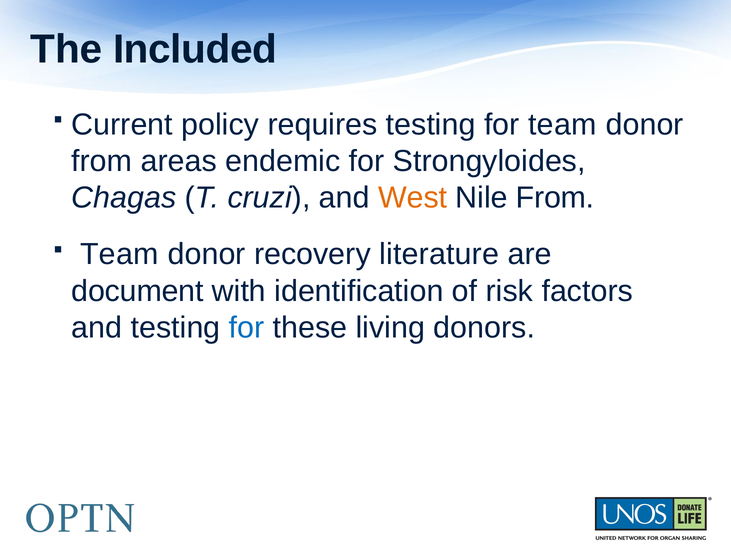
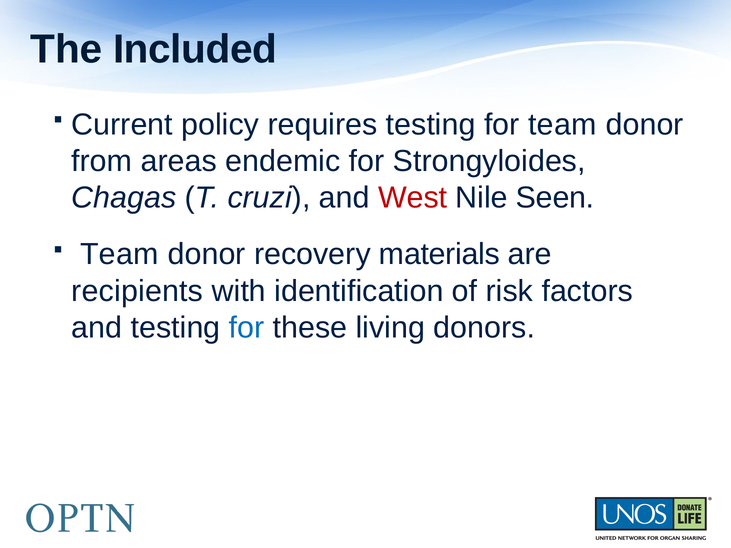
West colour: orange -> red (413, 198)
Nile From: From -> Seen (555, 198)
literature: literature -> materials (439, 255)
document: document -> recipients (137, 291)
